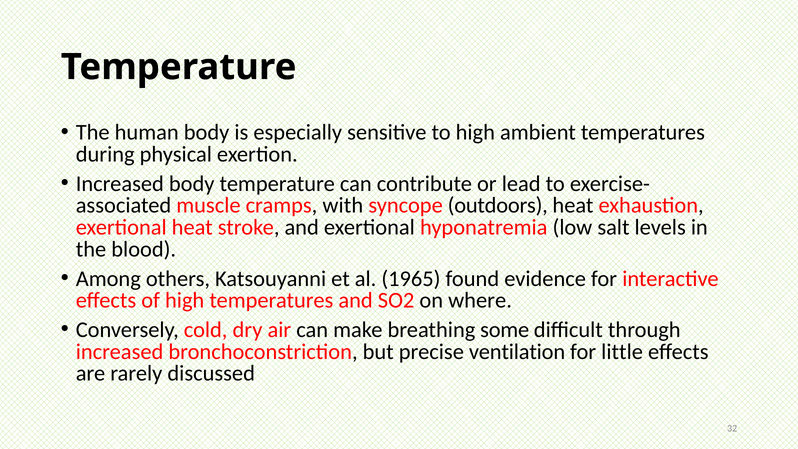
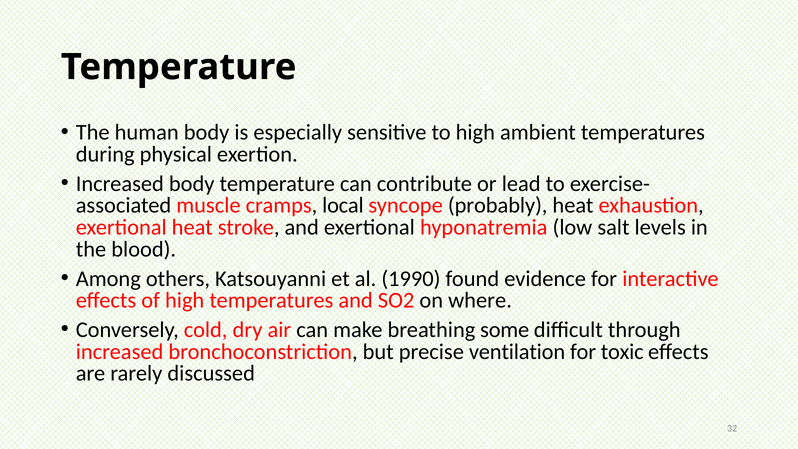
with: with -> local (343, 206)
outdoors: outdoors -> probably (498, 206)
1965: 1965 -> 1990 (411, 279)
little: little -> toxic (622, 352)
